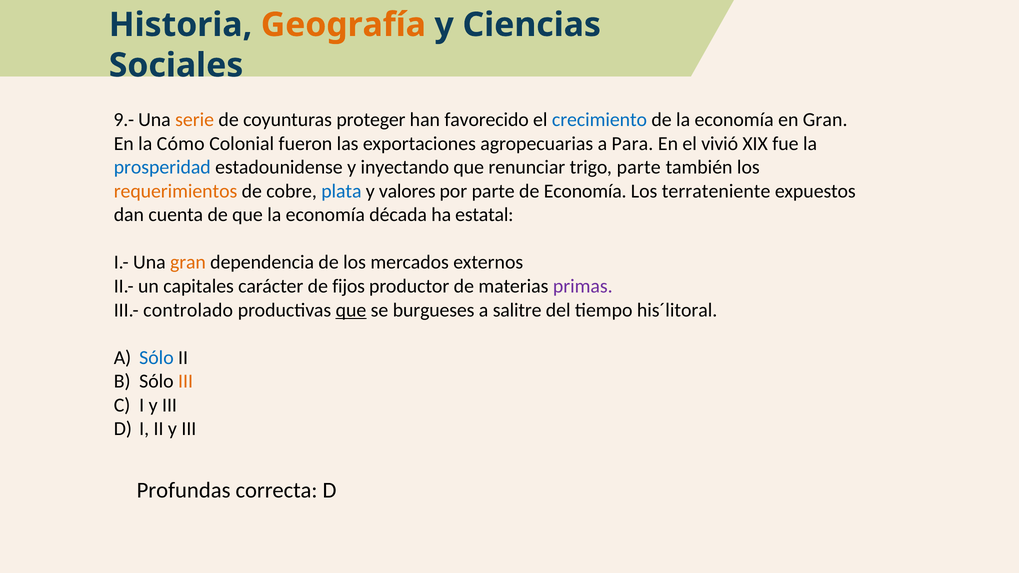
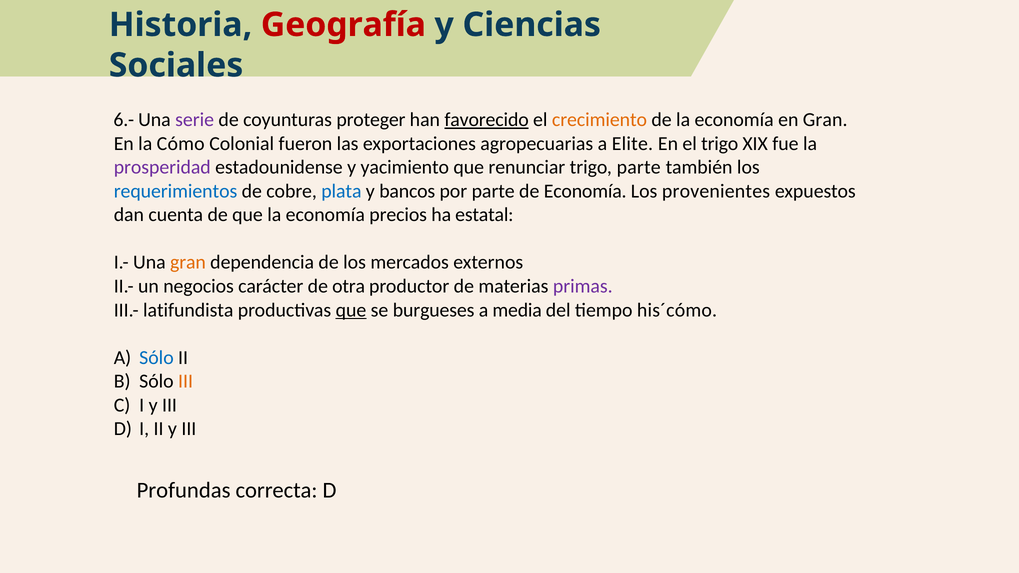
Geografía colour: orange -> red (343, 25)
9.-: 9.- -> 6.- (124, 120)
serie colour: orange -> purple (195, 120)
favorecido underline: none -> present (487, 120)
crecimiento colour: blue -> orange (599, 120)
Para: Para -> Elite (632, 144)
el vivió: vivió -> trigo (720, 144)
prosperidad colour: blue -> purple (162, 167)
inyectando: inyectando -> yacimiento (405, 167)
requerimientos colour: orange -> blue (176, 191)
valores: valores -> bancos (407, 191)
terrateniente: terrateniente -> provenientes (716, 191)
década: década -> precios (398, 215)
capitales: capitales -> negocios (199, 286)
fijos: fijos -> otra (349, 286)
controlado: controlado -> latifundista (188, 310)
salitre: salitre -> media (517, 310)
his´litoral: his´litoral -> his´cómo (677, 310)
